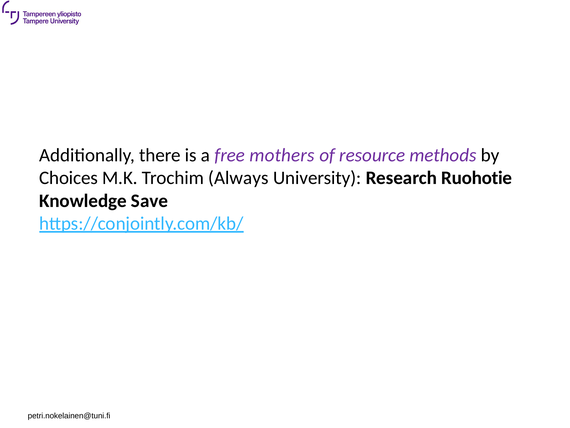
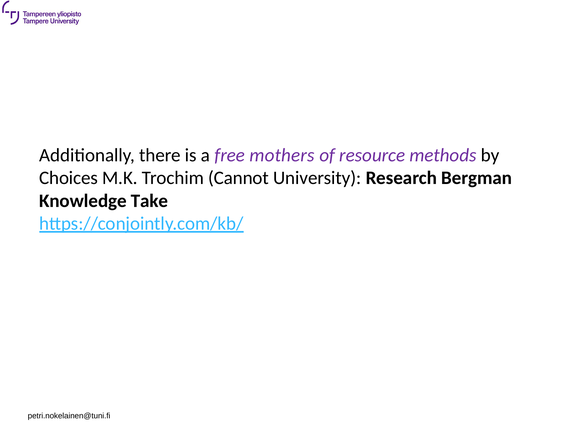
Always: Always -> Cannot (239, 178)
Ruohotie: Ruohotie -> Bergman (477, 178)
Save: Save -> Take (150, 200)
